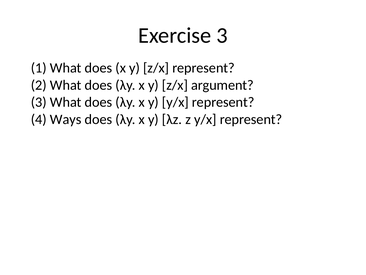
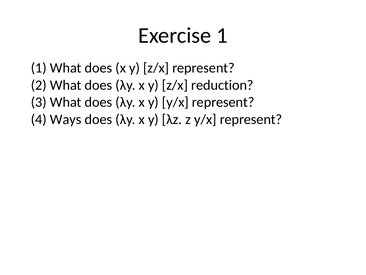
Exercise 3: 3 -> 1 (222, 35)
argument: argument -> reduction (222, 85)
